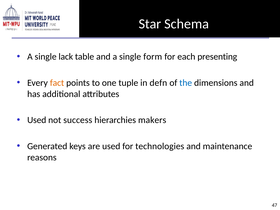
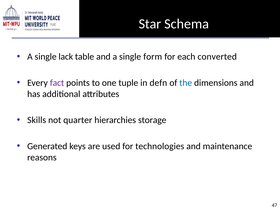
presenting: presenting -> converted (217, 57)
fact colour: orange -> purple (57, 83)
Used: Used -> Skills (37, 120)
success: success -> quarter (78, 120)
makers: makers -> storage (152, 120)
